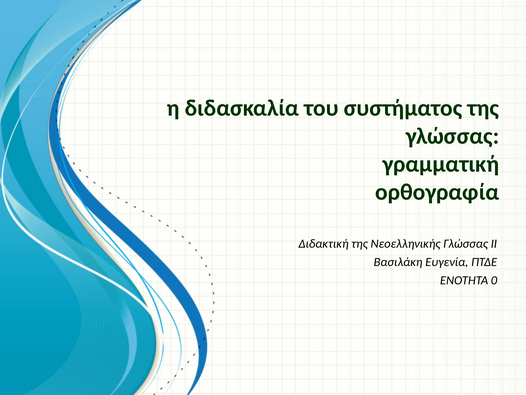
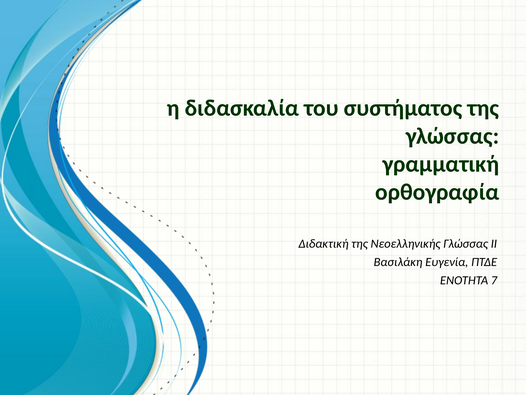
0: 0 -> 7 (494, 280)
